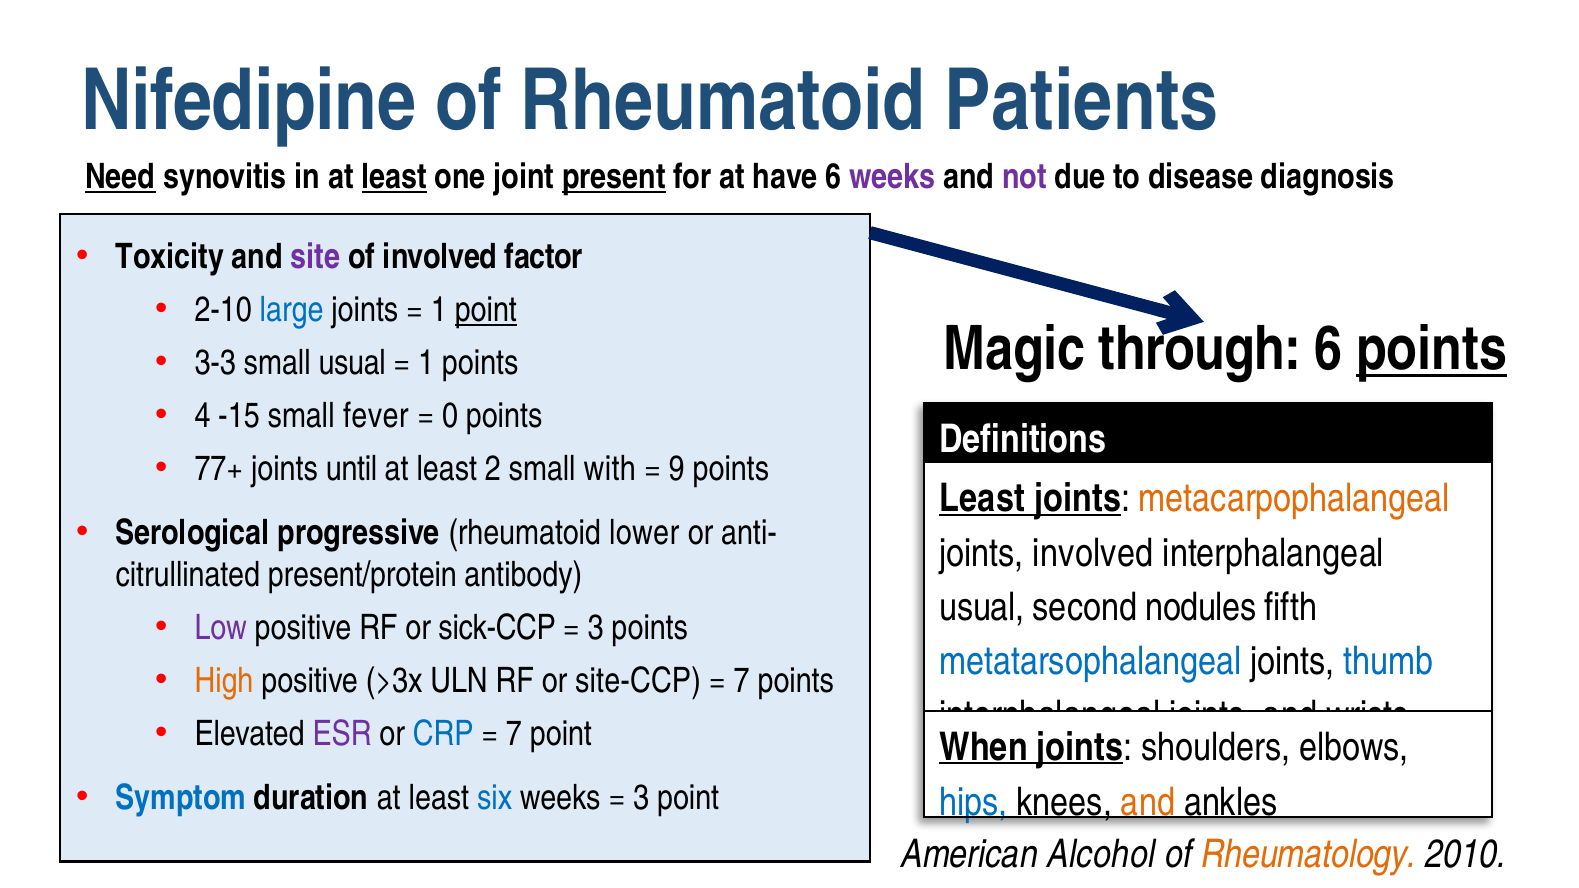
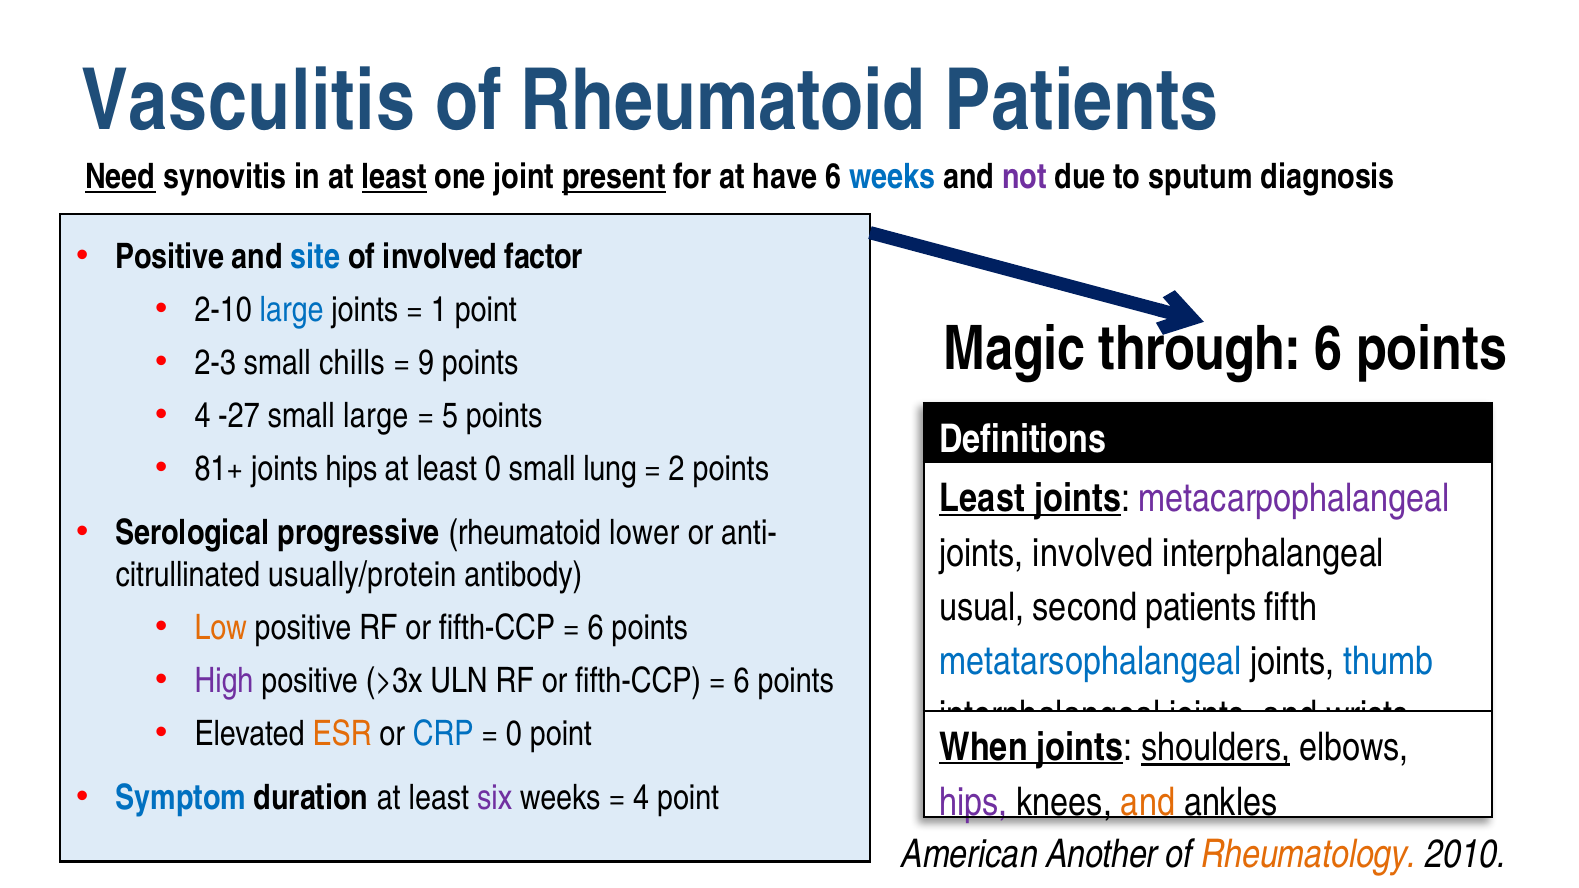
Nifedipine: Nifedipine -> Vasculitis (248, 101)
weeks colour: purple -> blue (893, 177)
disease: disease -> sputum (1201, 177)
Toxicity: Toxicity -> Positive (170, 257)
site colour: purple -> blue (315, 257)
point underline: present -> none (486, 310)
points underline: present -> none (1432, 349)
3-3: 3-3 -> 2-3 (215, 363)
small usual: usual -> chills (352, 363)
1: 1 -> 9 (426, 363)
-15: -15 -> -27 (239, 416)
small fever: fever -> large (376, 416)
0: 0 -> 5 (450, 416)
77+: 77+ -> 81+ (219, 469)
joints until: until -> hips (352, 469)
least 2: 2 -> 0 (493, 469)
with: with -> lung (610, 469)
9: 9 -> 2 (677, 469)
metacarpophalangeal colour: orange -> purple (1295, 499)
present/protein: present/protein -> usually/protein (362, 575)
second nodules: nodules -> patients (1201, 608)
Low colour: purple -> orange (221, 628)
positive RF or sick-CCP: sick-CCP -> fifth-CCP (497, 628)
3: 3 -> 6 (596, 628)
High colour: orange -> purple (224, 682)
ULN RF or site-CCP: site-CCP -> fifth-CCP (638, 682)
7: 7 -> 6 (742, 682)
ESR colour: purple -> orange (342, 735)
7: 7 -> 0 (514, 735)
shoulders underline: none -> present (1216, 748)
six colour: blue -> purple (495, 799)
3: 3 -> 4 (641, 799)
hips colour: blue -> purple (974, 803)
Alcohol: Alcohol -> Another (1102, 855)
